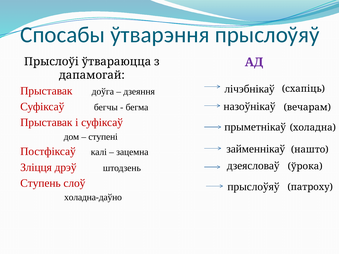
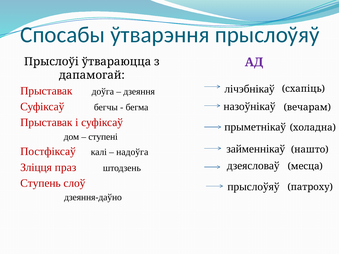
зацемна: зацемна -> надоўга (132, 152)
дрэў: дрэў -> праз (66, 167)
ўрока: ўрока -> месца (305, 167)
холадна-даўно: холадна-даўно -> дзеяння-даўно (93, 197)
